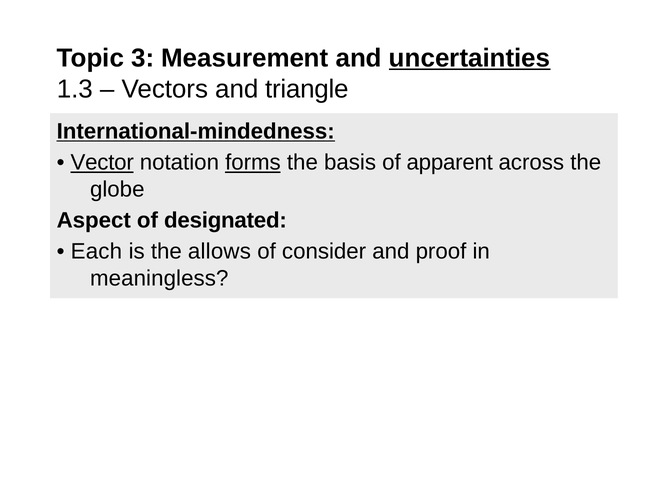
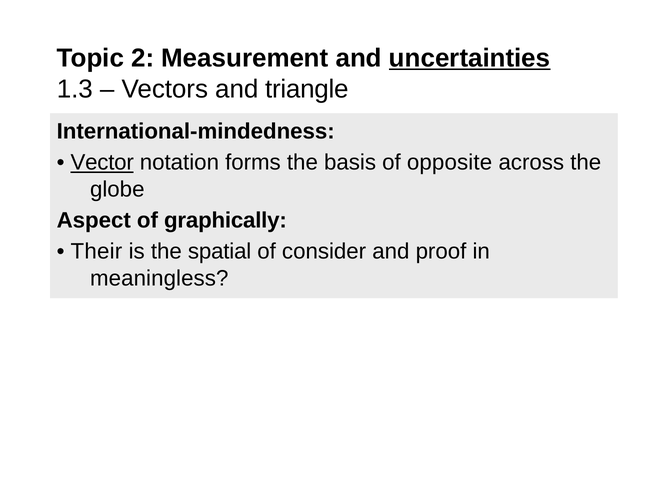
3: 3 -> 2 (143, 58)
International-mindedness underline: present -> none (196, 131)
forms underline: present -> none (253, 163)
apparent: apparent -> opposite (450, 163)
designated: designated -> graphically (225, 220)
Each: Each -> Their (96, 252)
allows: allows -> spatial (220, 252)
